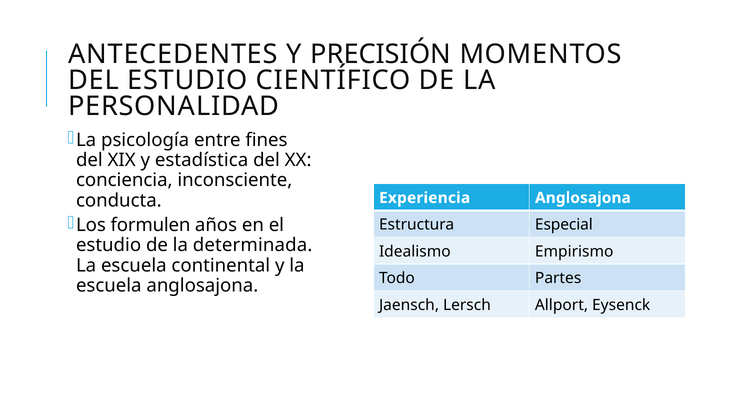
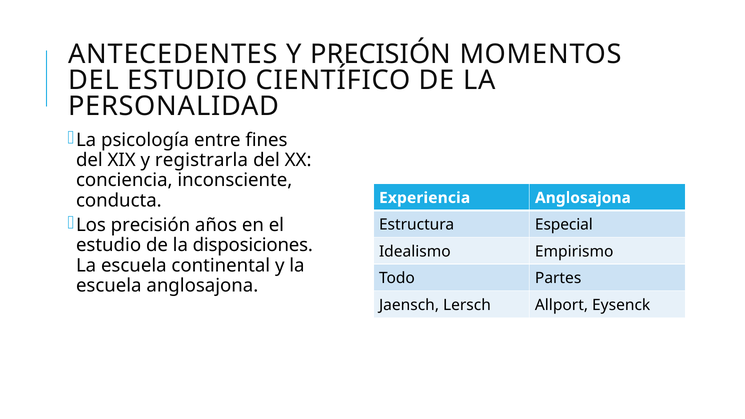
estadística: estadística -> registrarla (201, 160)
Los formulen: formulen -> precisión (150, 225)
determinada: determinada -> disposiciones (253, 245)
